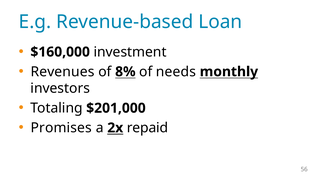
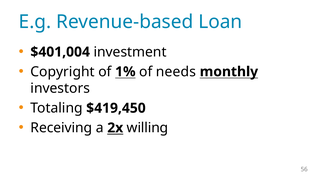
$160,000: $160,000 -> $401,004 (60, 52)
Revenues: Revenues -> Copyright (63, 71)
8%: 8% -> 1% (125, 71)
$201,000: $201,000 -> $419,450 (116, 108)
Promises: Promises -> Receiving (61, 127)
repaid: repaid -> willing (147, 127)
